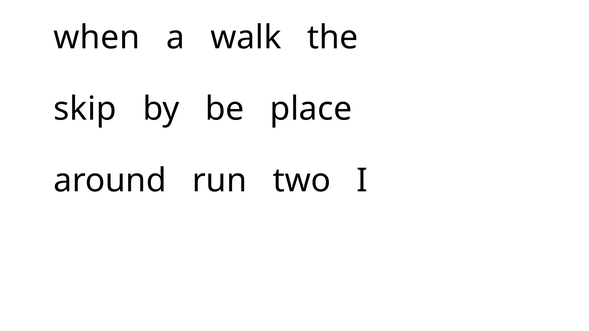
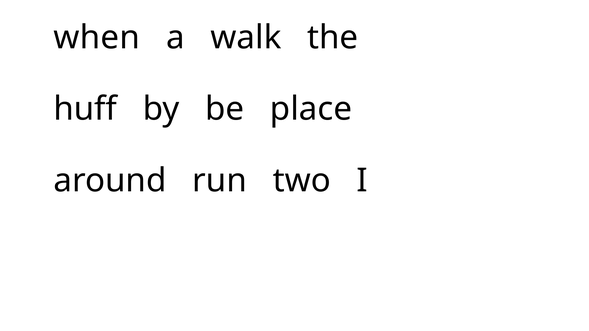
skip: skip -> huff (85, 109)
